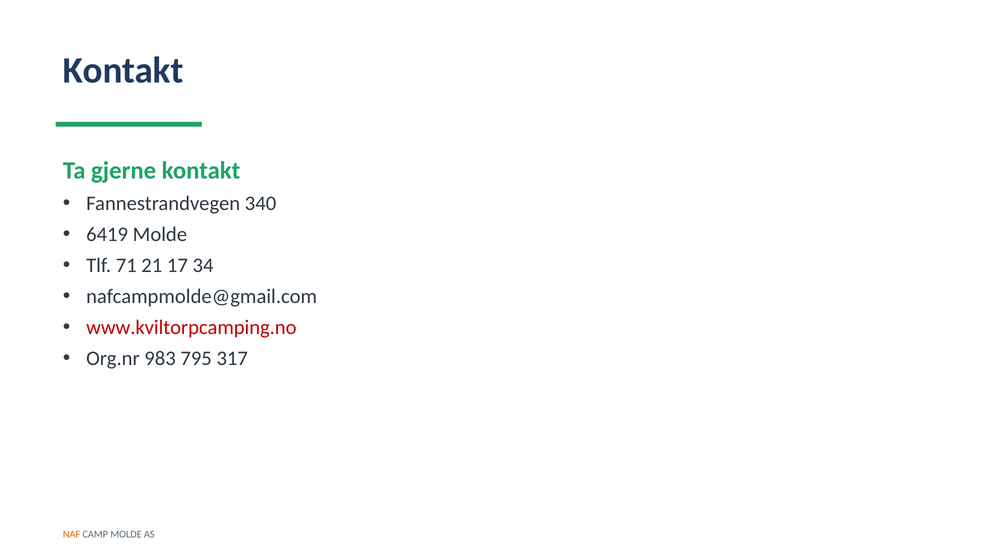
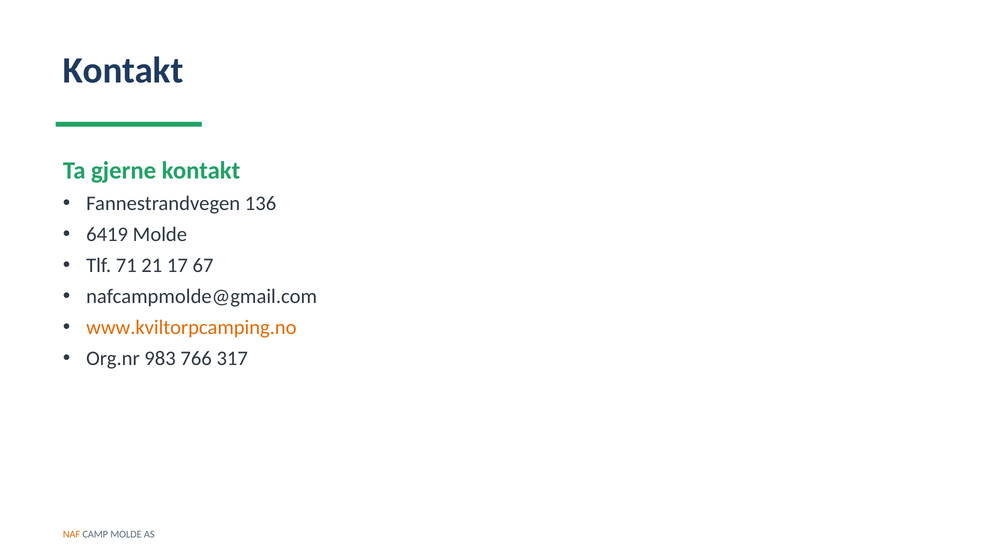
340: 340 -> 136 (261, 204)
34: 34 -> 67 (203, 265)
www.kviltorpcamping.no colour: red -> orange (191, 327)
795: 795 -> 766 (196, 358)
